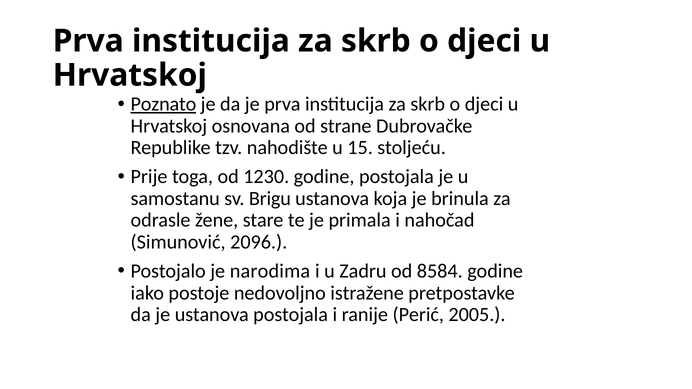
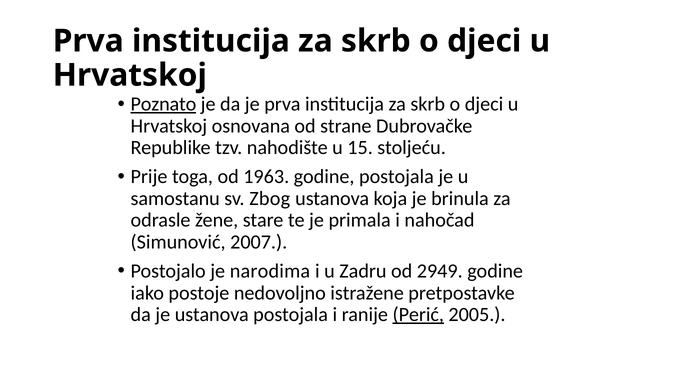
1230: 1230 -> 1963 (266, 177)
Brigu: Brigu -> Zbog (270, 199)
2096: 2096 -> 2007 (259, 242)
8584: 8584 -> 2949 (440, 271)
Perić underline: none -> present (418, 315)
